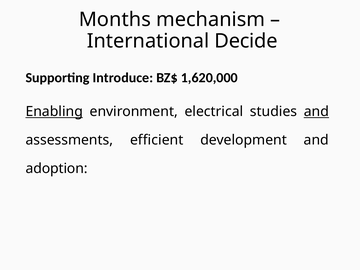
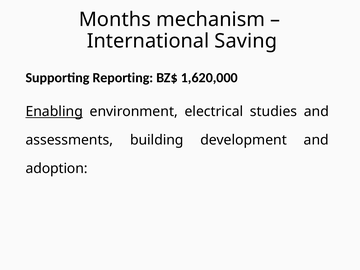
Decide: Decide -> Saving (246, 41)
Introduce: Introduce -> Reporting (123, 78)
and underline: present -> none (316, 112)
efficient: efficient -> building (157, 140)
